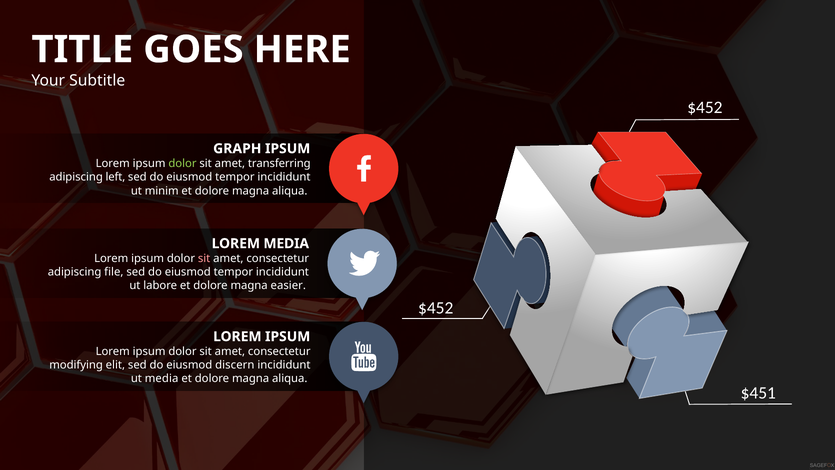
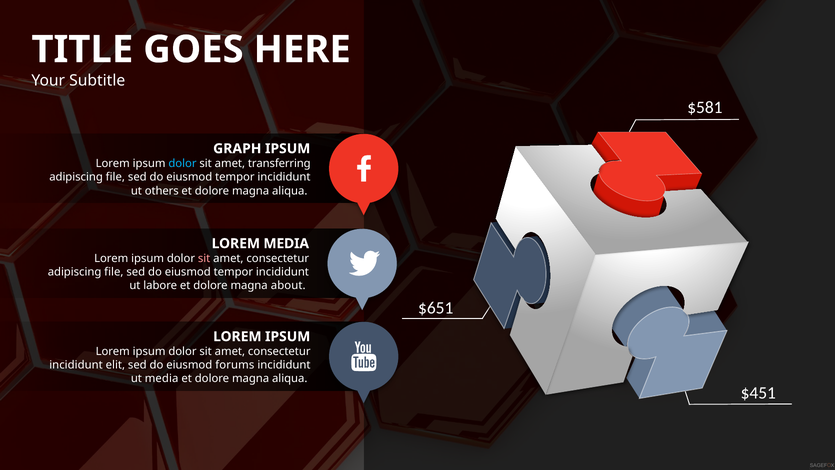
$452: $452 -> $581 (705, 108)
dolor colour: light green -> light blue (182, 164)
left: left -> file (115, 177)
minim: minim -> others (162, 191)
easier: easier -> about (288, 286)
$452: $452 -> $651 (436, 308)
modifying: modifying -> incididunt (76, 365)
discern: discern -> forums (235, 365)
